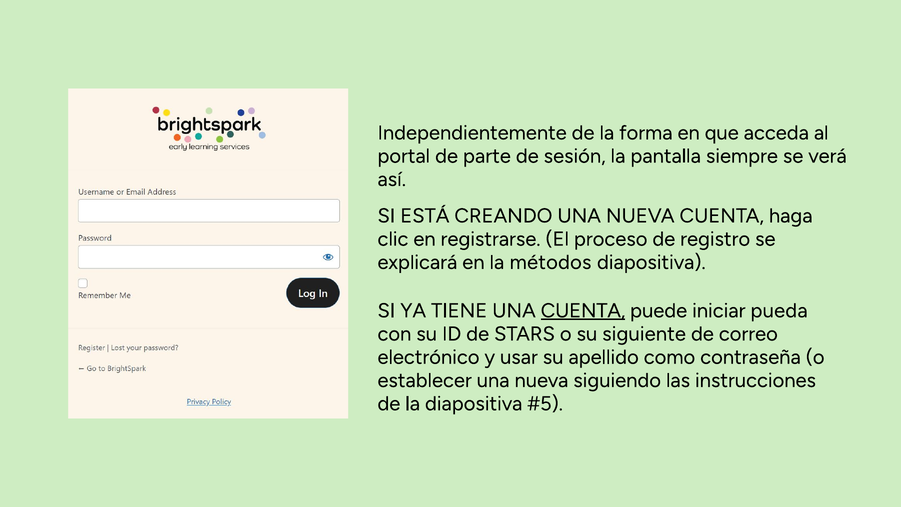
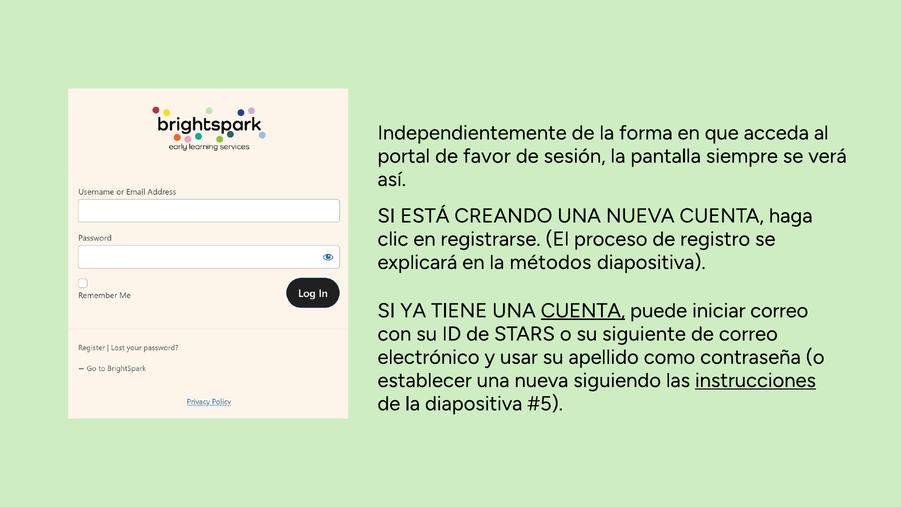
parte: parte -> favor (487, 156)
iniciar pueda: pueda -> correo (779, 311)
instrucciones underline: none -> present (755, 380)
